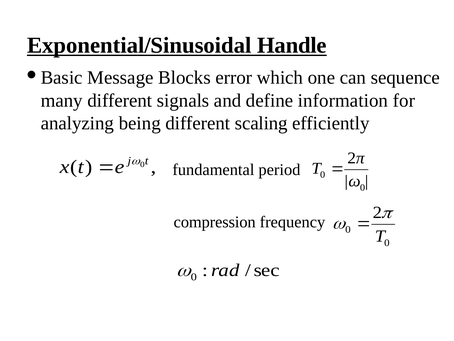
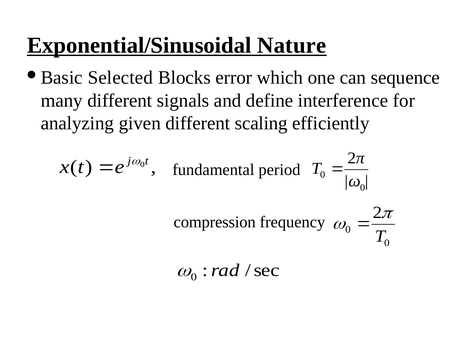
Handle: Handle -> Nature (292, 45)
Message: Message -> Selected (120, 78)
information: information -> interference (343, 100)
being: being -> given (140, 123)
